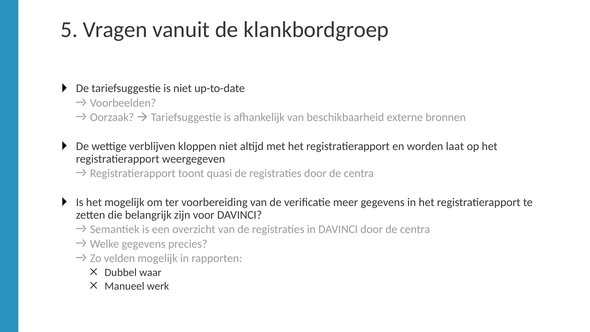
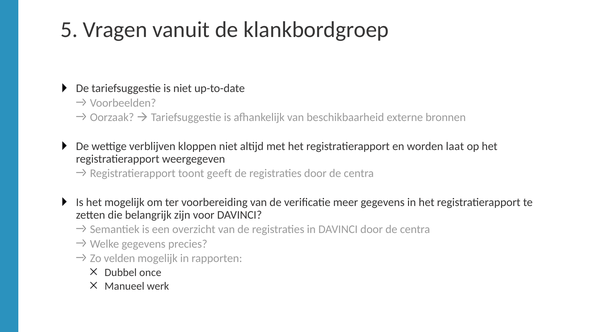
quasi: quasi -> geeft (219, 173)
waar: waar -> once (150, 272)
